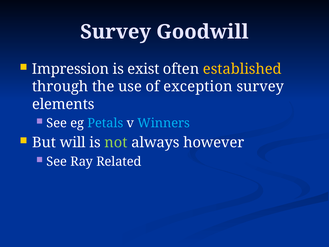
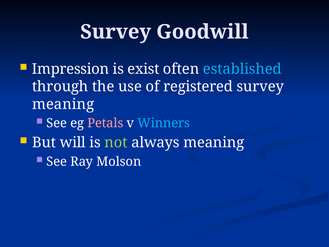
established colour: yellow -> light blue (242, 69)
exception: exception -> registered (198, 87)
elements: elements -> meaning (63, 104)
Petals colour: light blue -> pink (105, 123)
always however: however -> meaning (214, 143)
Related: Related -> Molson (119, 161)
